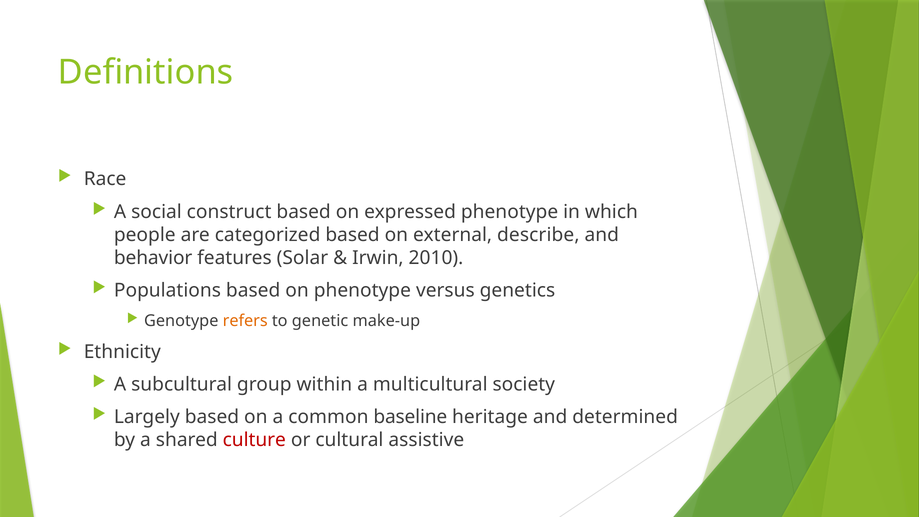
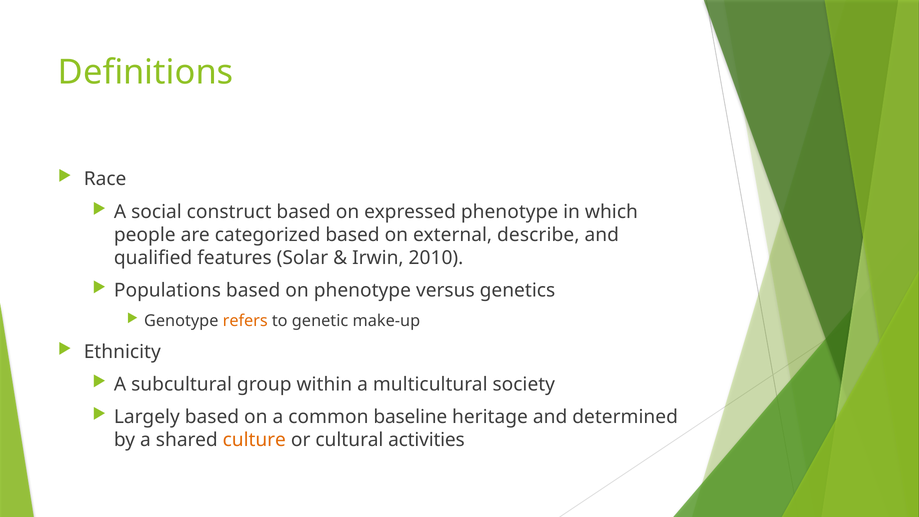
behavior: behavior -> qualified (153, 258)
culture colour: red -> orange (254, 440)
assistive: assistive -> activities (426, 440)
